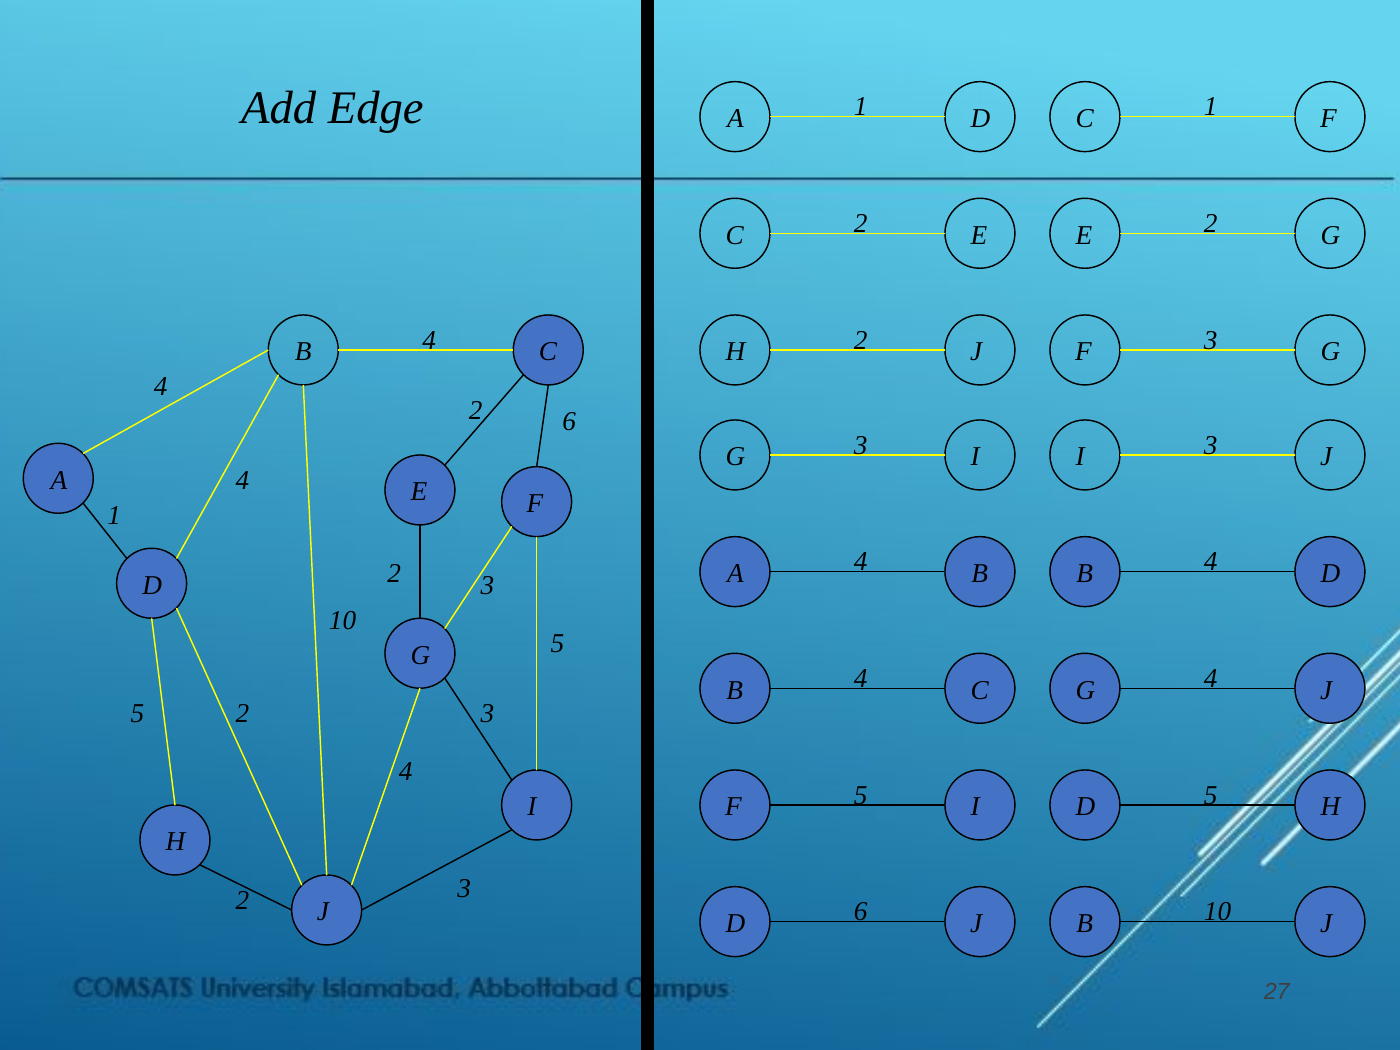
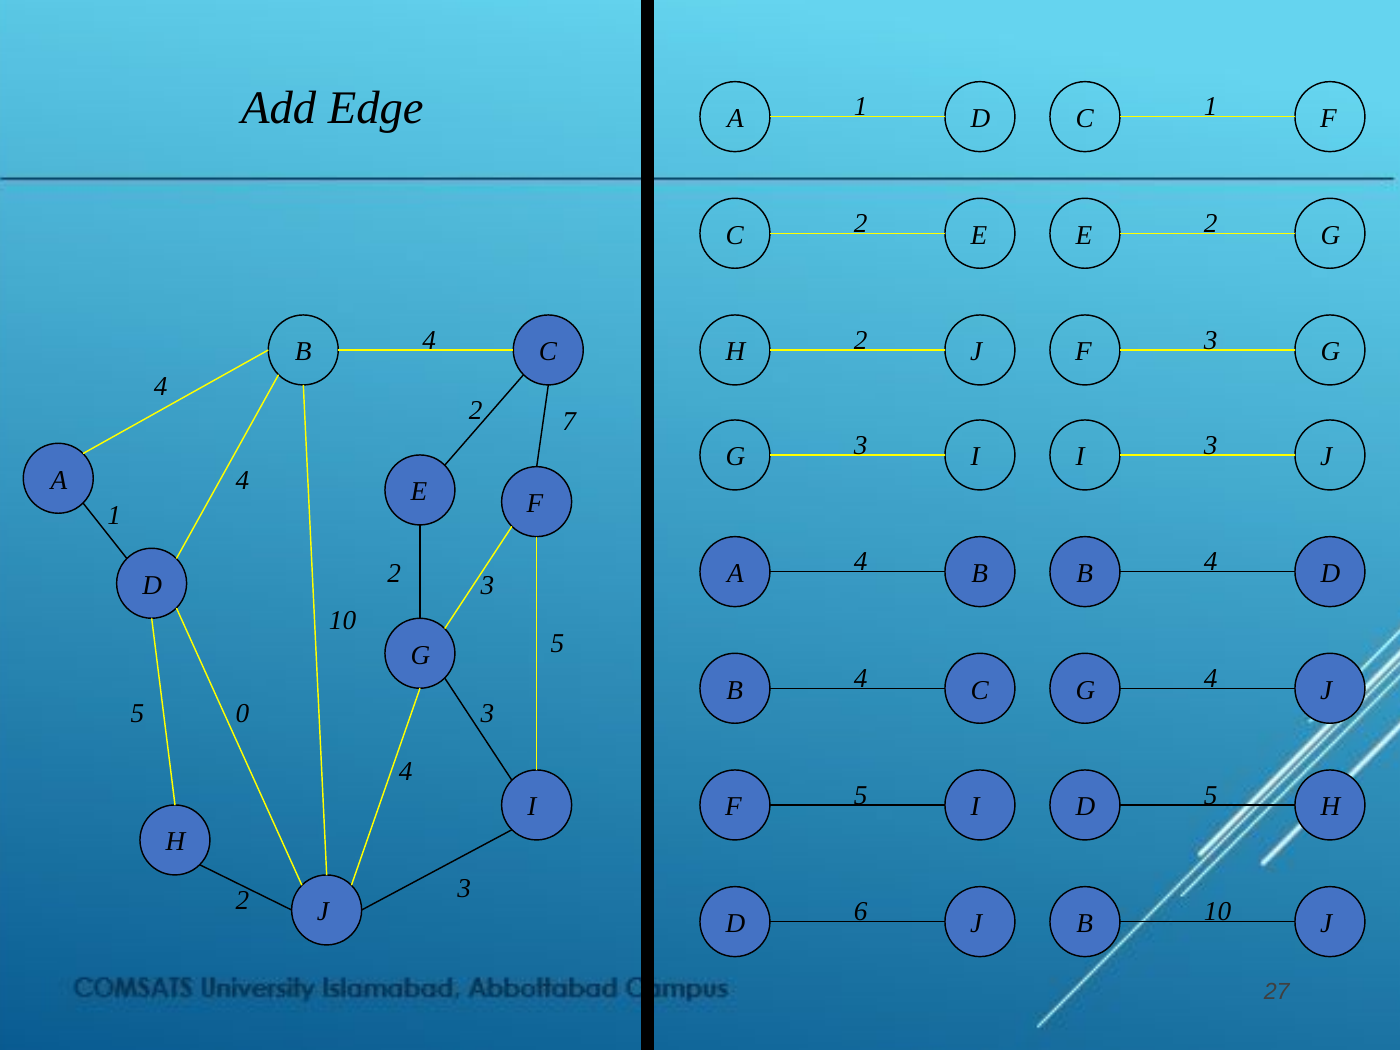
2 6: 6 -> 7 (569, 422)
2: 2 -> 0 (242, 713)
